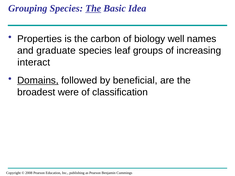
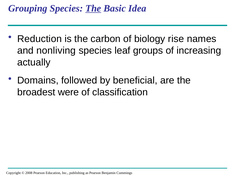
Properties: Properties -> Reduction (40, 39)
well: well -> rise (176, 39)
graduate: graduate -> nonliving (56, 51)
interact: interact -> actually (34, 62)
Domains underline: present -> none (38, 81)
